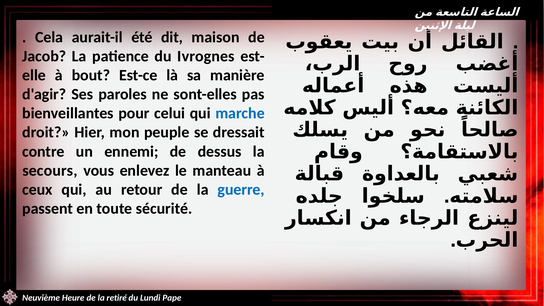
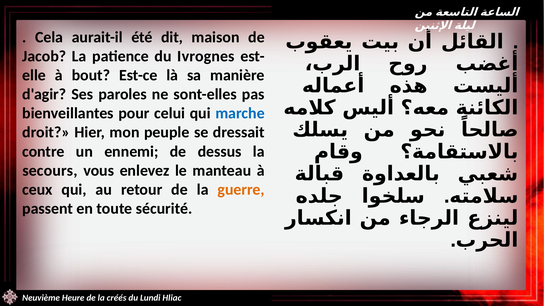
guerre colour: blue -> orange (241, 190)
retiré: retiré -> créés (117, 298)
Pape: Pape -> Hliac (172, 298)
